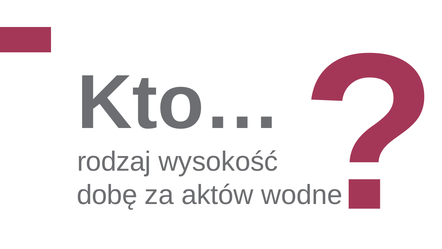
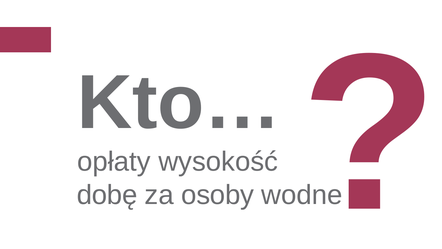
rodzaj: rodzaj -> opłaty (114, 162)
aktów: aktów -> osoby (218, 195)
